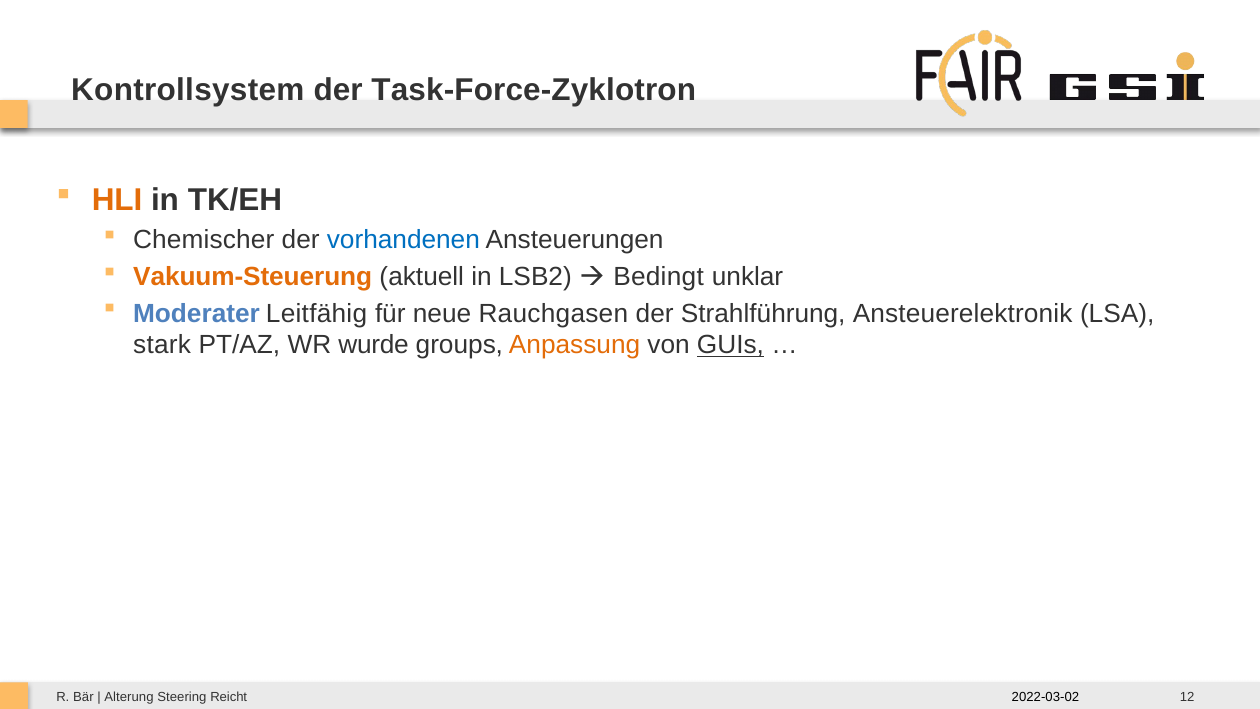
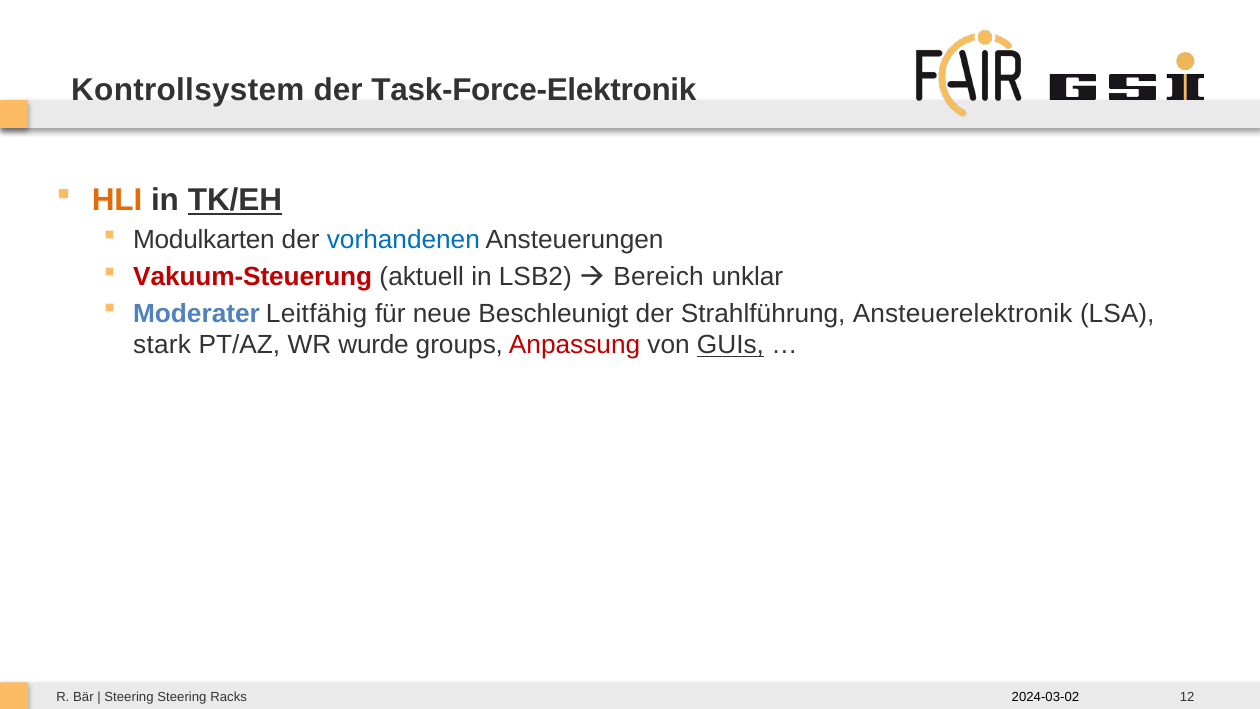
Task-Force-Zyklotron: Task-Force-Zyklotron -> Task-Force-Elektronik (534, 90)
TK/EH underline: none -> present (235, 200)
Chemischer: Chemischer -> Modulkarten (204, 240)
Vakuum-Steuerung colour: orange -> red (253, 277)
Bedingt: Bedingt -> Bereich (659, 277)
Rauchgasen: Rauchgasen -> Beschleunigt (553, 313)
Anpassung colour: orange -> red (575, 345)
2022-03-02: 2022-03-02 -> 2024-03-02 (1045, 697)
Alterung: Alterung -> Steering (129, 697)
Reicht: Reicht -> Racks (229, 697)
